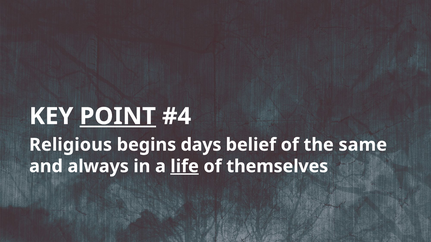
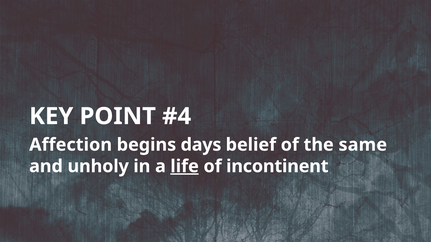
POINT underline: present -> none (118, 116)
Religious: Religious -> Affection (71, 145)
always: always -> unholy (98, 167)
themselves: themselves -> incontinent (277, 167)
